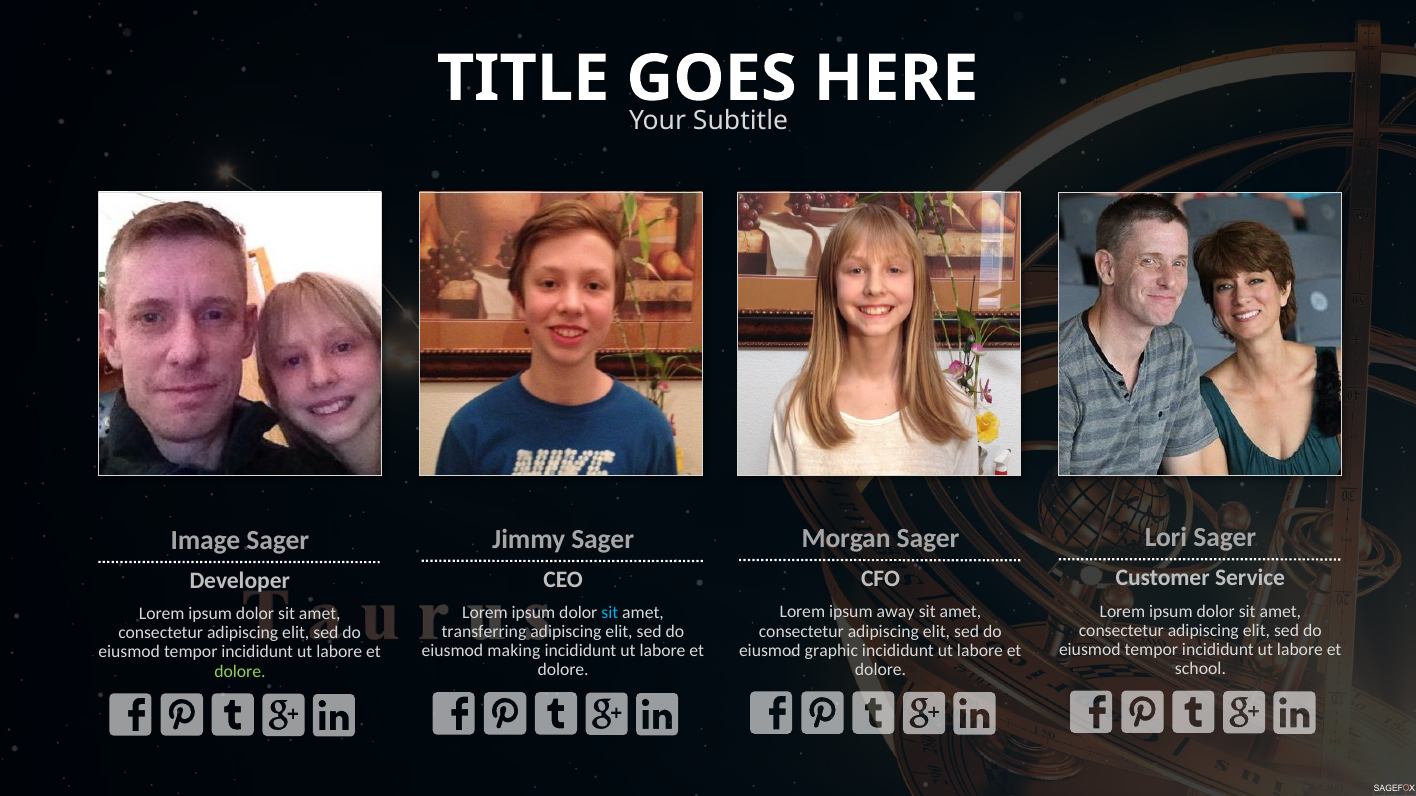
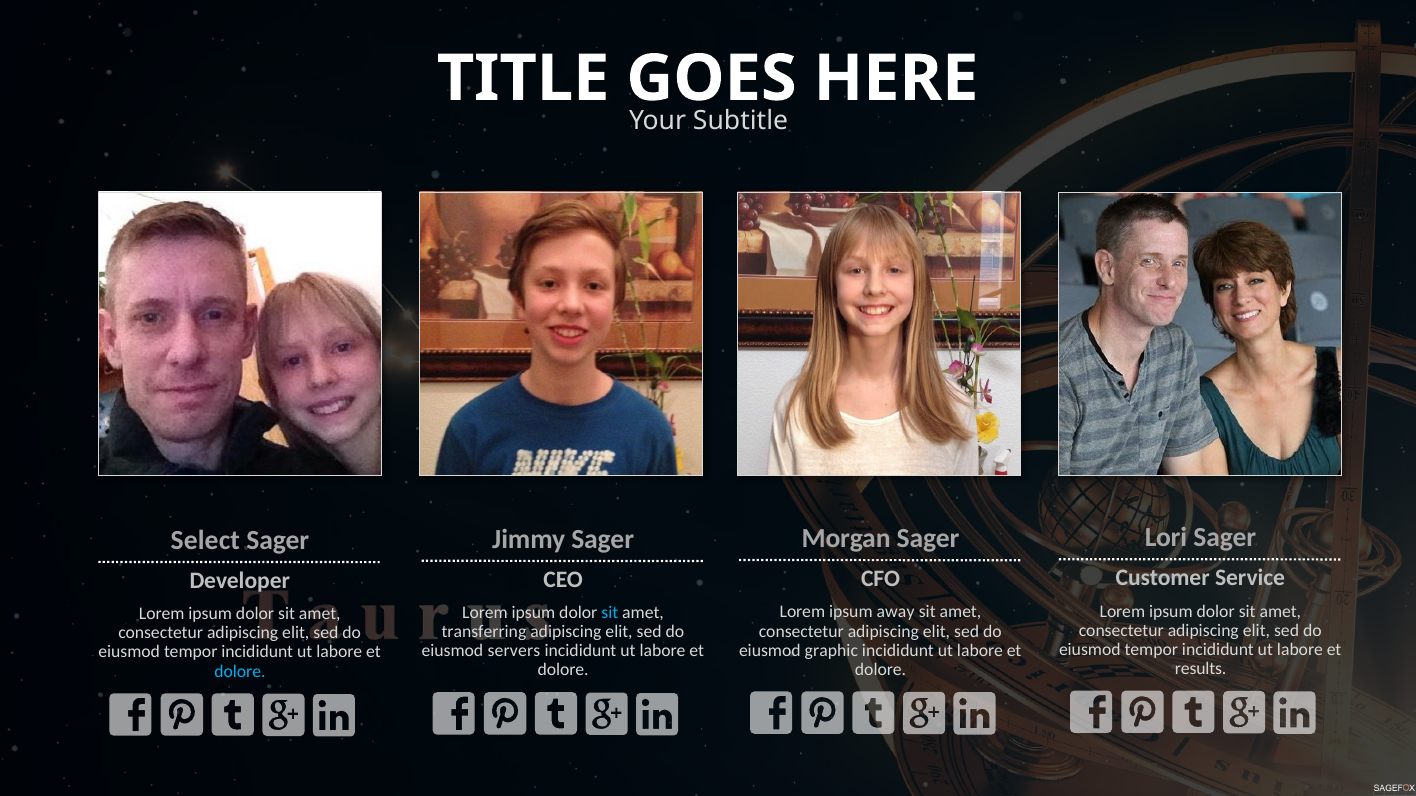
Image: Image -> Select (205, 540)
making: making -> servers (514, 651)
school: school -> results (1201, 669)
dolore colour: light green -> light blue (240, 672)
